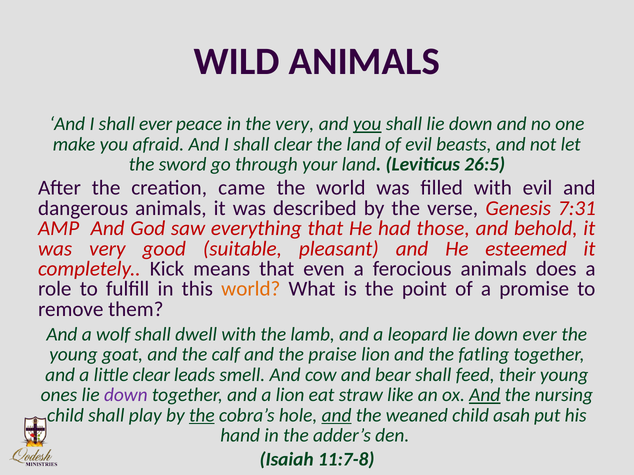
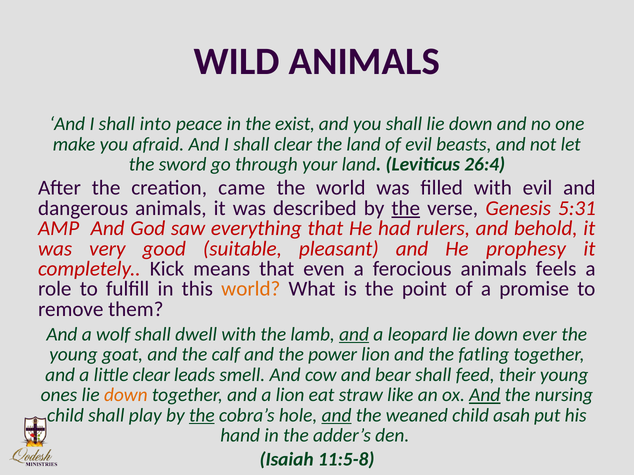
shall ever: ever -> into (155, 124)
the very: very -> exist (295, 124)
you underline: present -> none (367, 124)
26:5: 26:5 -> 26:4 (485, 165)
the underline: none -> present (406, 208)
7:31: 7:31 -> 5:31 (577, 208)
those: those -> rulers (443, 229)
esteemed: esteemed -> prophesy (526, 249)
does: does -> feels (556, 269)
and underline: none -> present (354, 335)
praise: praise -> power (333, 355)
down colour: purple -> orange (126, 395)
11:7-8: 11:7-8 -> 11:5-8 (346, 460)
